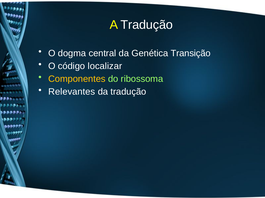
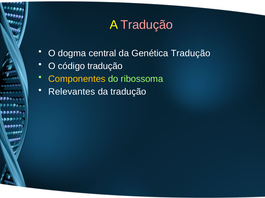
Tradução colour: white -> pink (147, 25)
Genética Transição: Transição -> Tradução (191, 53)
código localizar: localizar -> tradução (105, 66)
